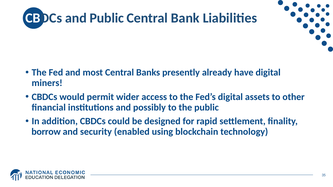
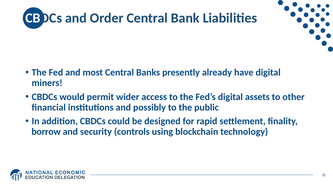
and Public: Public -> Order (107, 18)
enabled: enabled -> controls (132, 132)
